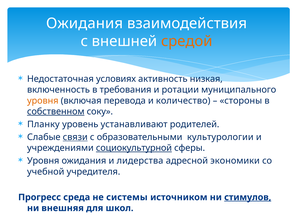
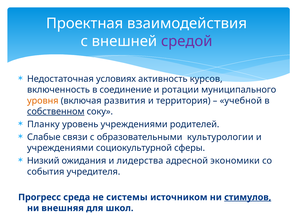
Ожидания: Ожидания -> Проектная (85, 23)
средой colour: orange -> purple (187, 41)
низкая: низкая -> курсов (206, 79)
требования: требования -> соединение (126, 90)
перевода: перевода -> развития (125, 101)
количество: количество -> территория (183, 101)
стороны: стороны -> учебной (241, 101)
уровень устанавливают: устанавливают -> учреждениями (134, 125)
связи underline: present -> none (75, 138)
социокультурной underline: present -> none (134, 148)
Уровня: Уровня -> Низкий (43, 161)
учебной: учебной -> события (46, 172)
